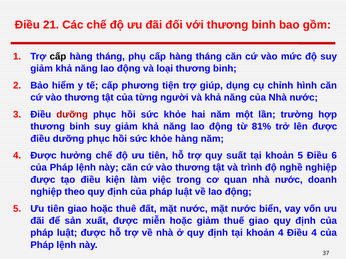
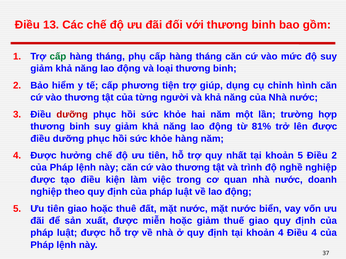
21: 21 -> 13 (51, 25)
cấp colour: black -> green (58, 57)
suất: suất -> nhất (236, 156)
Điều 6: 6 -> 2 (334, 156)
